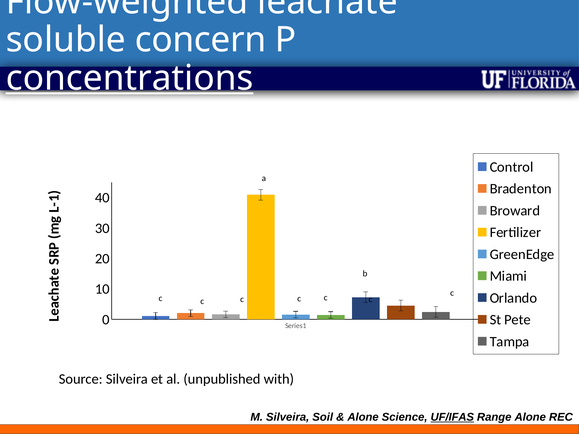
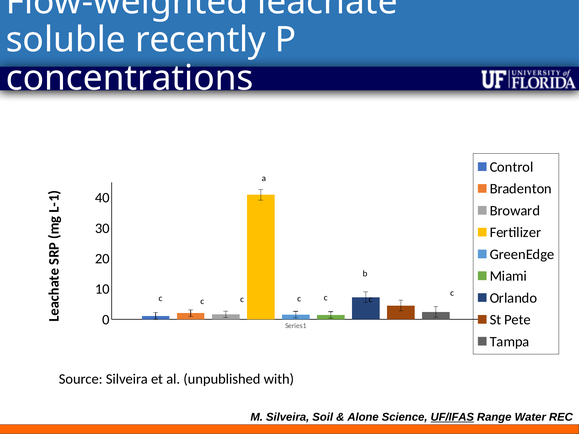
concern: concern -> recently (201, 40)
concentrations underline: present -> none (130, 78)
Range Alone: Alone -> Water (530, 417)
